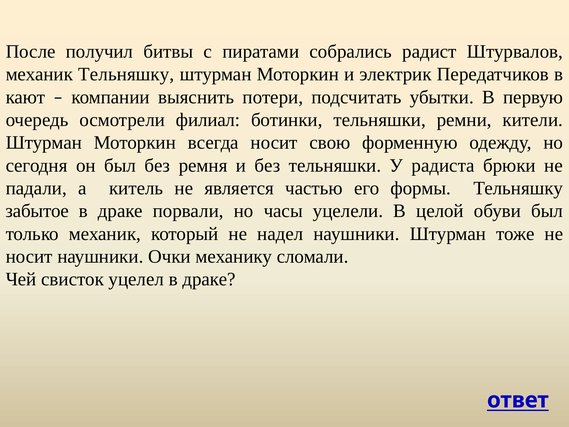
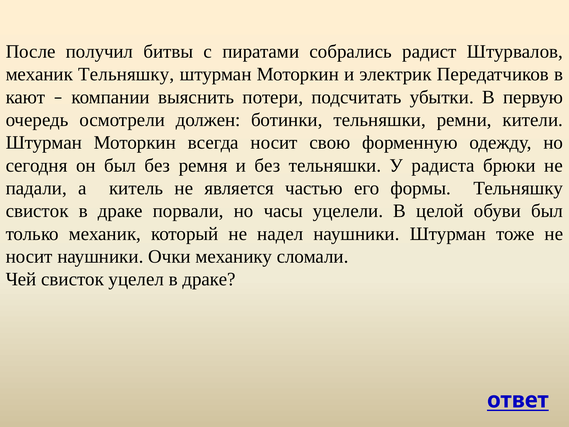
филиал: филиал -> должен (208, 120)
забытое: забытое -> свисток (37, 211)
